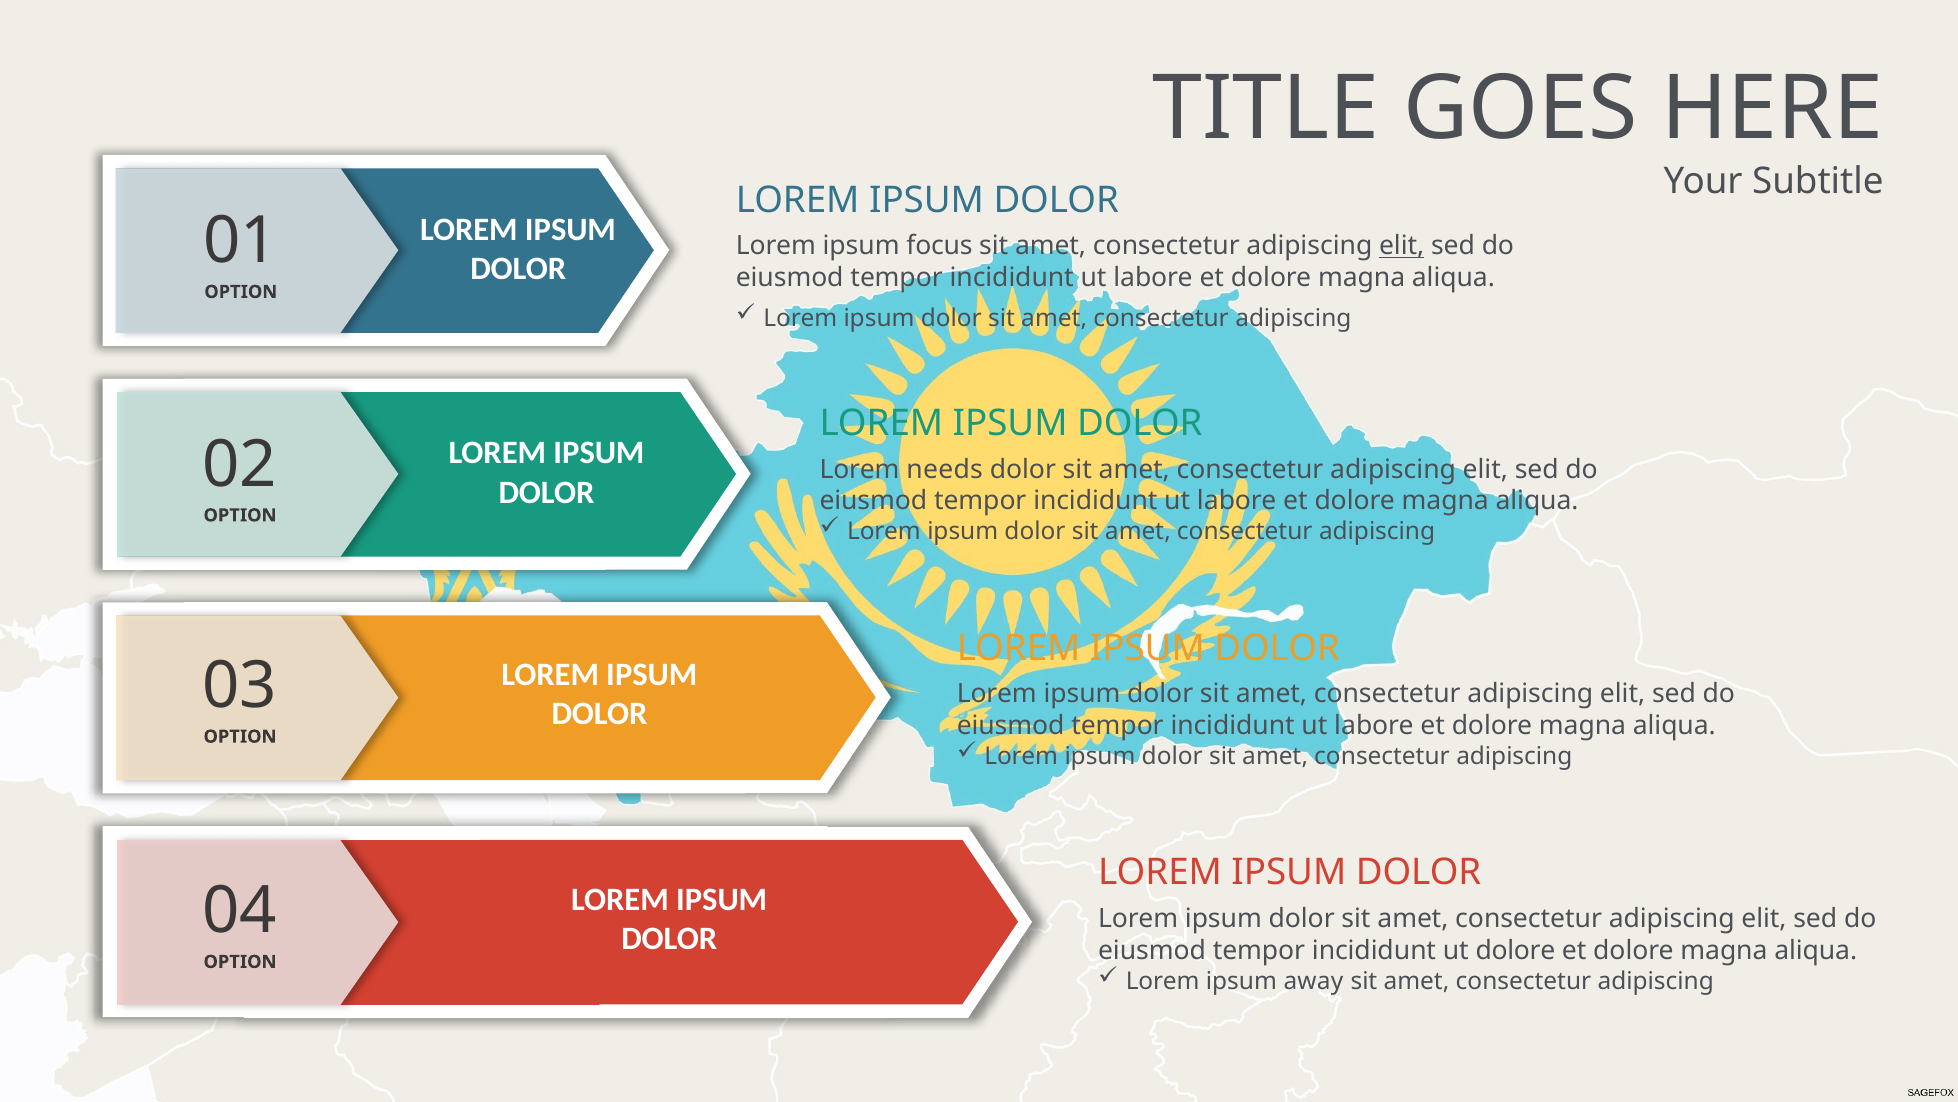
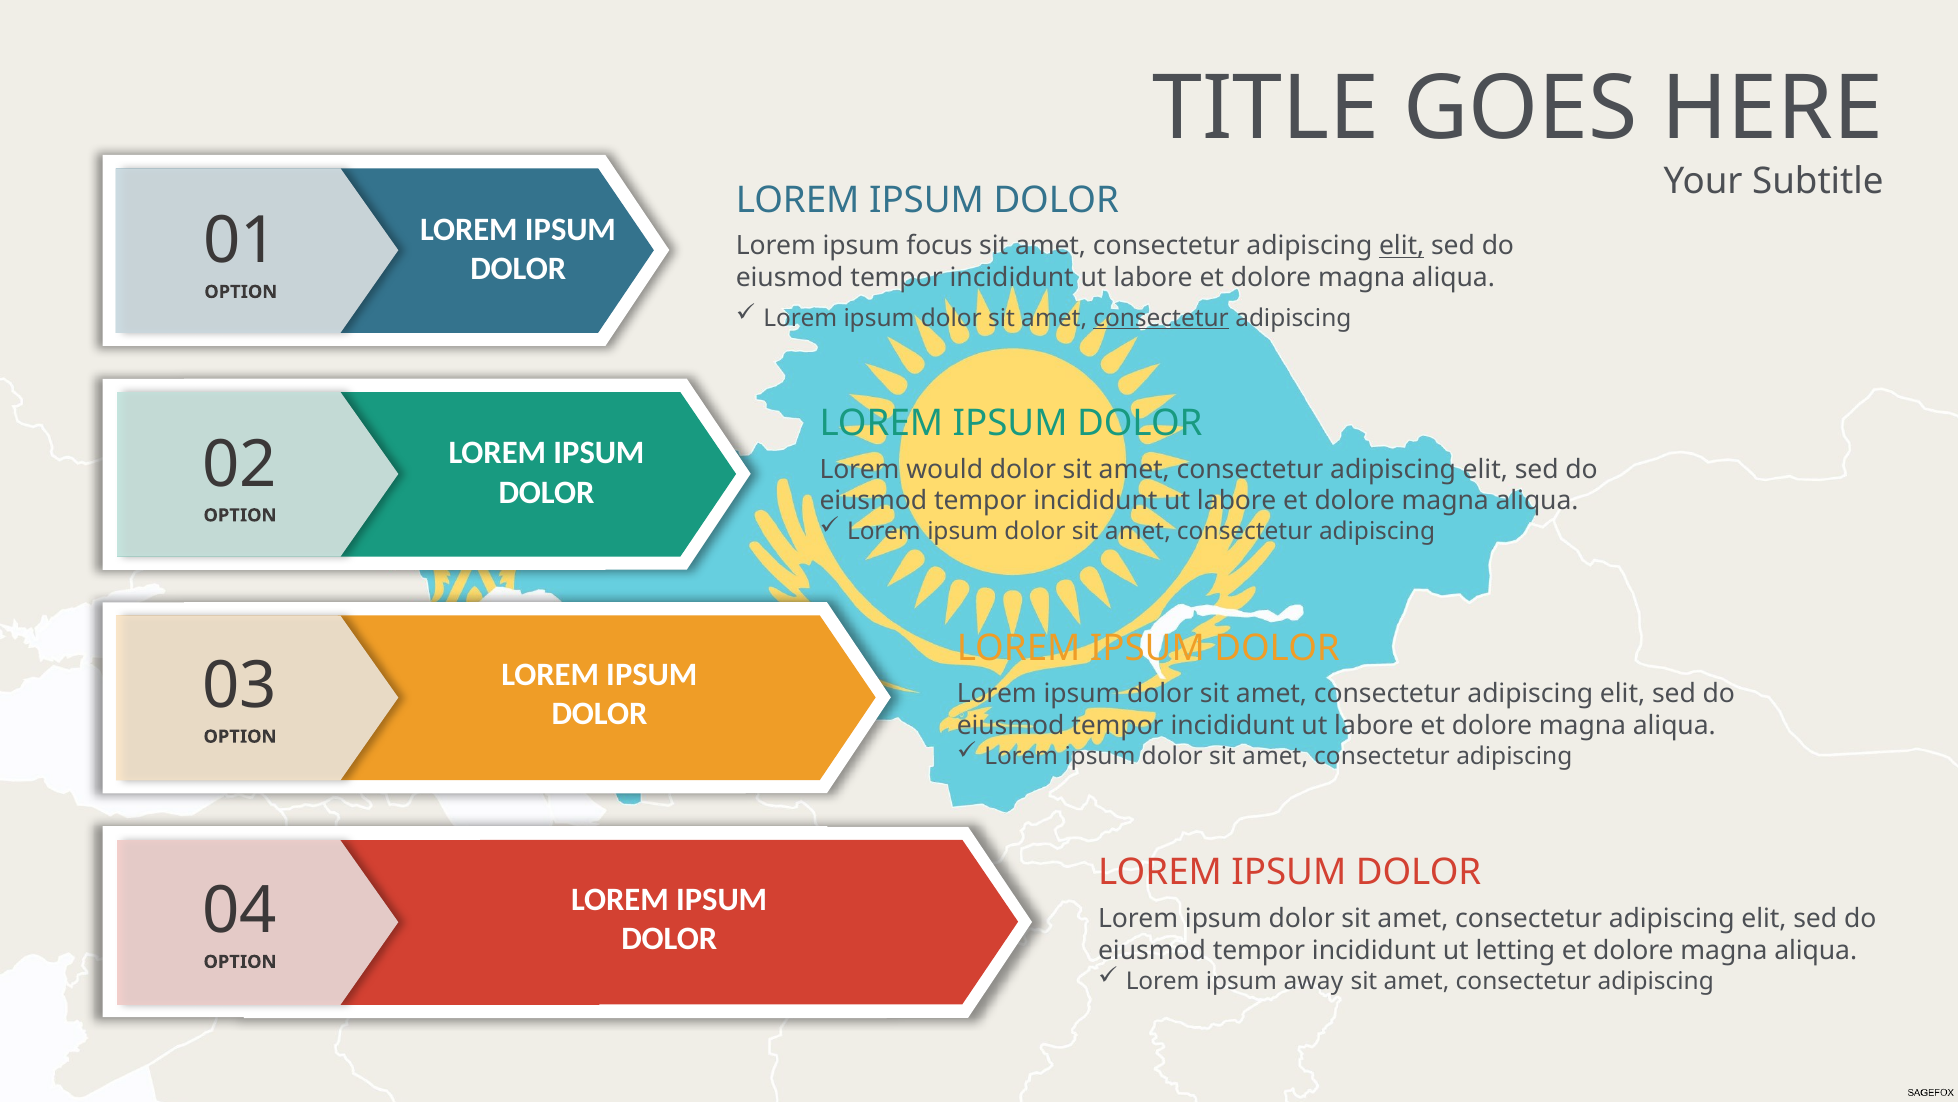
consectetur underline: none -> present (1161, 318)
needs: needs -> would (945, 469)
ut dolore: dolore -> letting (1515, 950)
